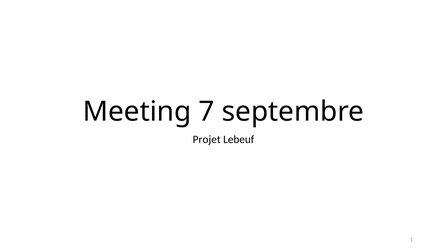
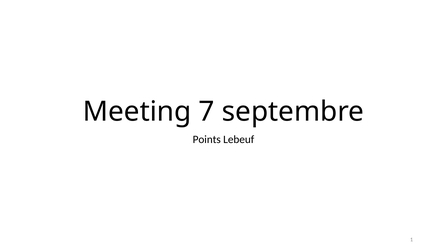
Projet: Projet -> Points (207, 140)
